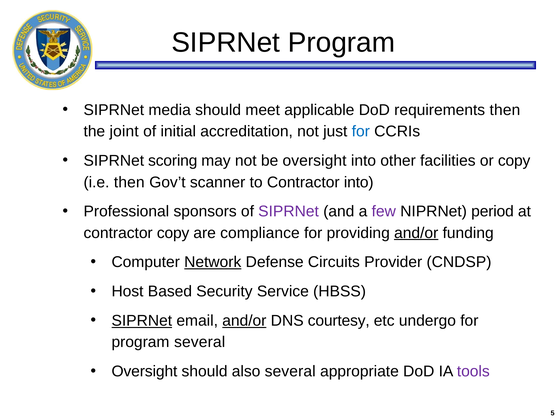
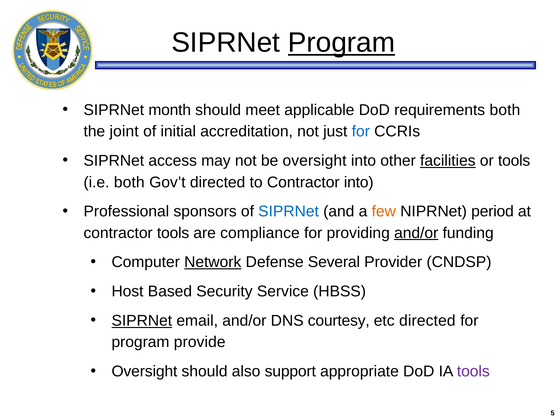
Program underline: none -> present (342, 43)
media: media -> month (170, 110)
requirements then: then -> both (505, 110)
scoring: scoring -> access (173, 161)
facilities underline: none -> present (448, 161)
or copy: copy -> tools (514, 161)
i.e then: then -> both (129, 182)
Gov’t scanner: scanner -> directed (218, 182)
SIPRNet colour: purple -> blue (289, 211)
few colour: purple -> orange (384, 211)
contractor copy: copy -> tools (173, 233)
Circuits: Circuits -> Several (334, 262)
and/or underline: present -> none (244, 321)
etc undergo: undergo -> directed (427, 321)
program several: several -> provide (200, 342)
also several: several -> support (290, 371)
